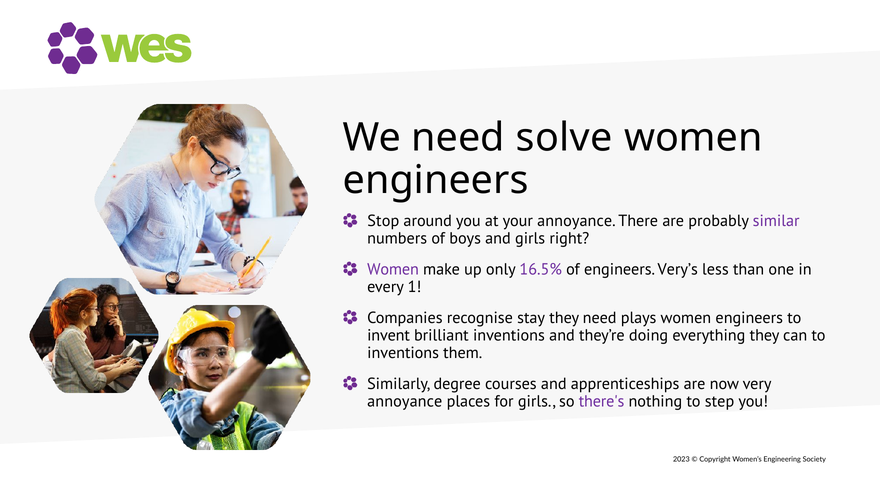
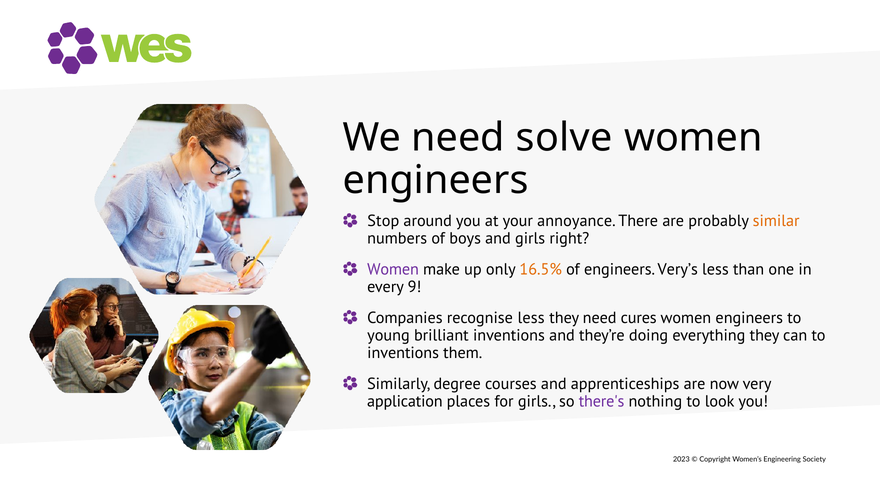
similar colour: purple -> orange (776, 221)
16.5% colour: purple -> orange (541, 269)
1: 1 -> 9 (415, 287)
recognise stay: stay -> less (531, 318)
plays: plays -> cures (639, 318)
invent: invent -> young (388, 335)
annoyance: annoyance -> application (405, 401)
step: step -> look (720, 401)
